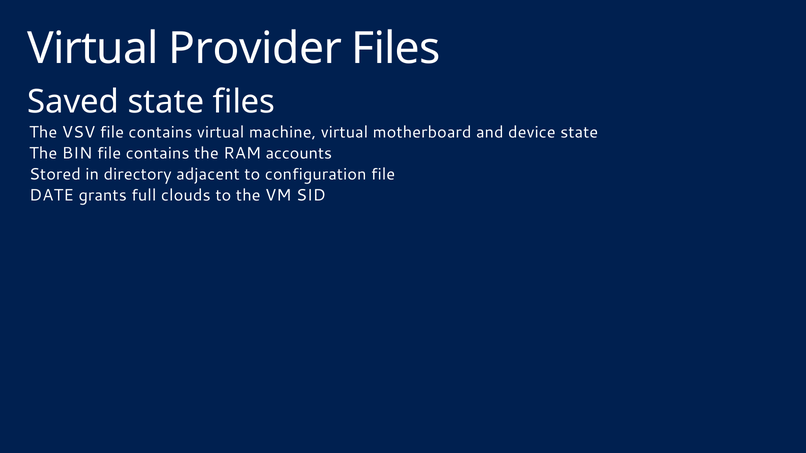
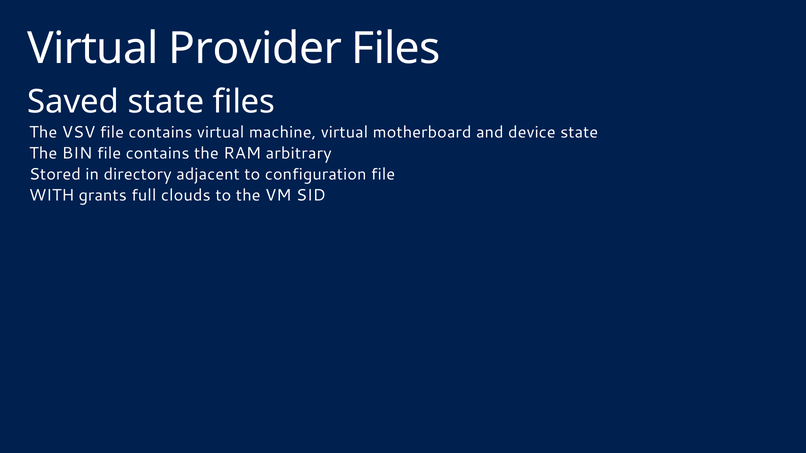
accounts: accounts -> arbitrary (299, 153)
DATE: DATE -> WITH (52, 195)
